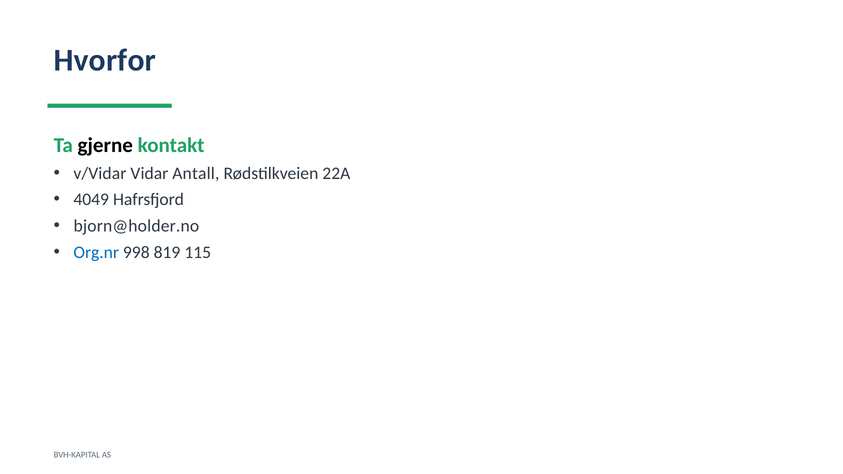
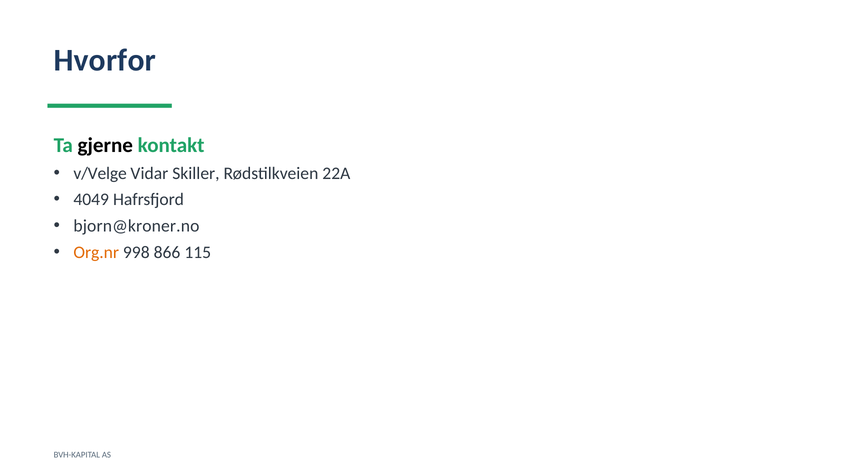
v/Vidar: v/Vidar -> v/Velge (100, 173)
Antall: Antall -> Skiller (196, 173)
bjorn@holder.no: bjorn@holder.no -> bjorn@kroner.no (136, 226)
Org.nr colour: blue -> orange (96, 252)
819: 819 -> 866 (167, 252)
